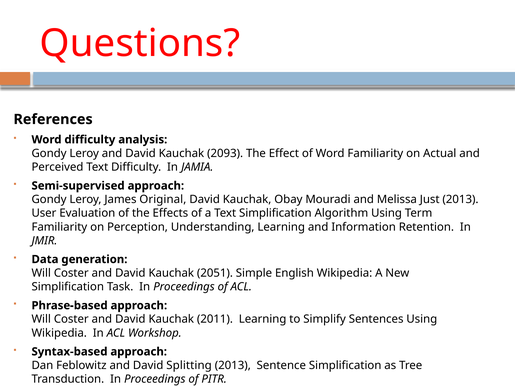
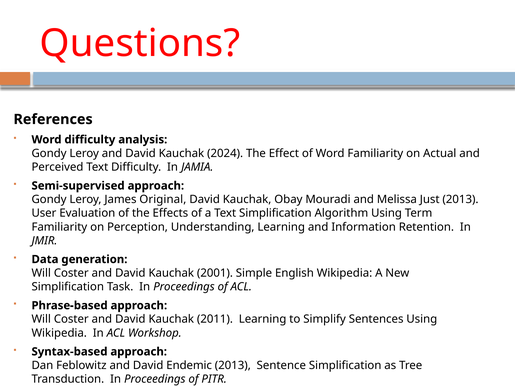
2093: 2093 -> 2024 (225, 153)
2051: 2051 -> 2001 (215, 273)
Splitting: Splitting -> Endemic (189, 366)
